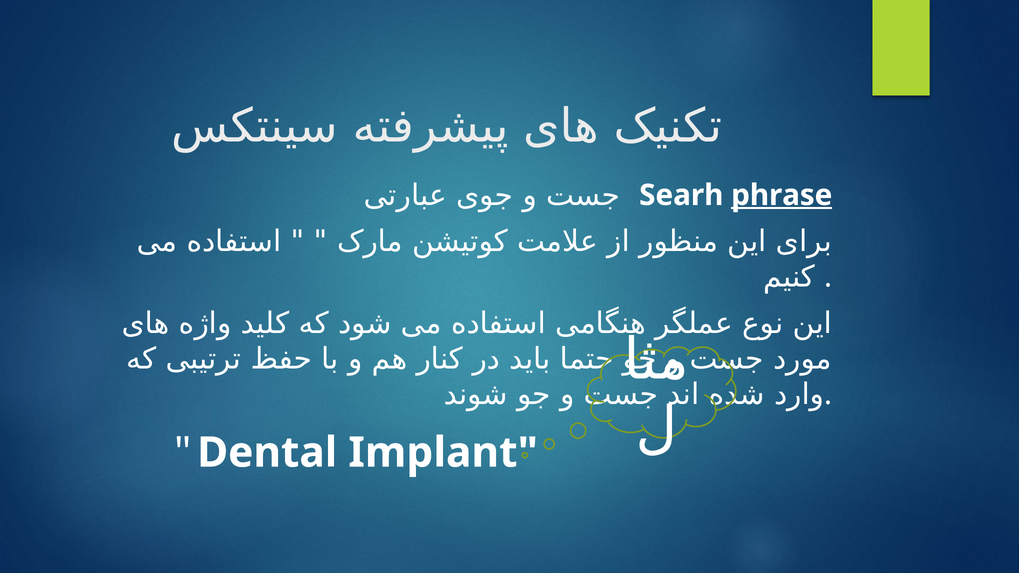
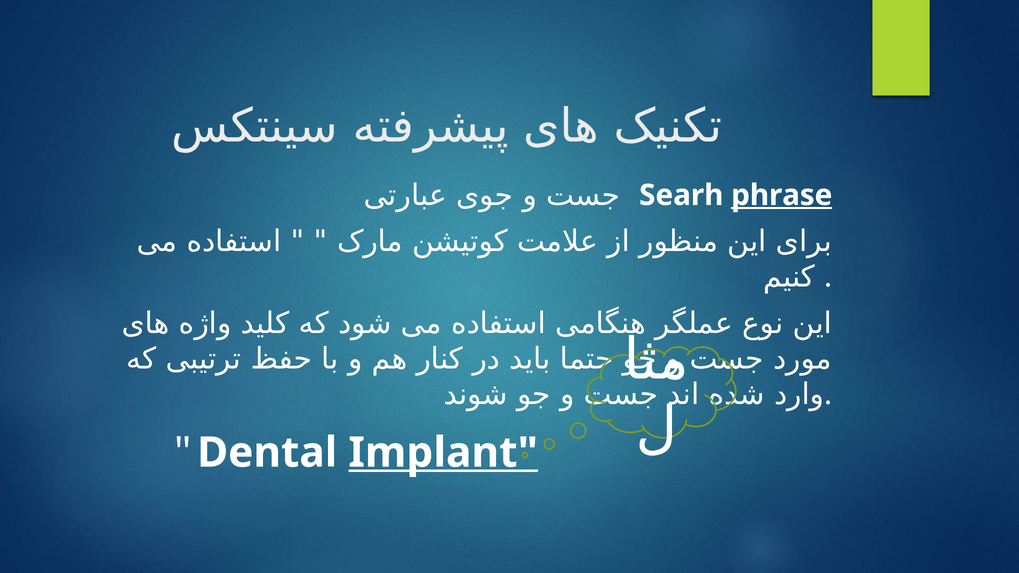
Implant underline: none -> present (443, 453)
